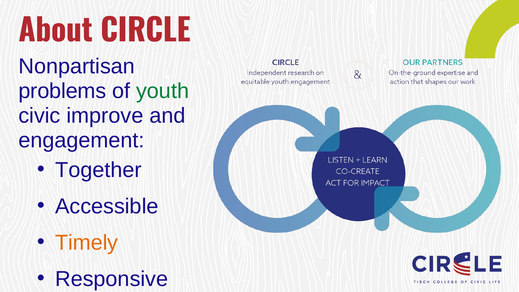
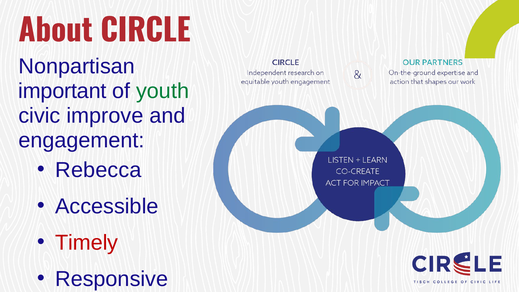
problems: problems -> important (62, 91)
Together: Together -> Rebecca (98, 170)
Timely colour: orange -> red (87, 243)
